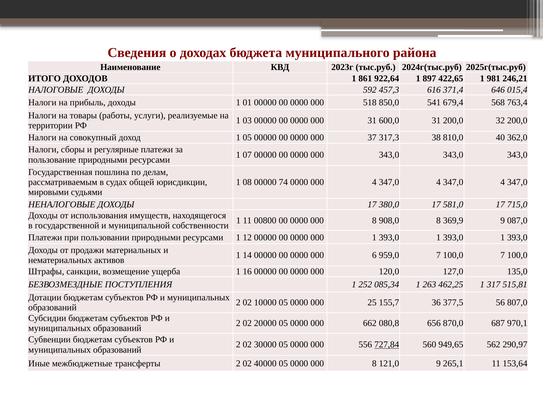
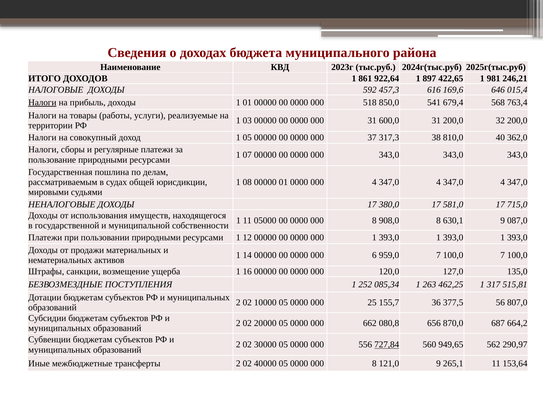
371,4: 371,4 -> 169,6 (453, 90)
Налоги underline: none -> present (42, 103)
00000 74: 74 -> 01 (283, 182)
00800: 00800 -> 05000 (265, 221)
369,9: 369,9 -> 630,1 (453, 221)
970,1: 970,1 -> 664,2 (517, 323)
